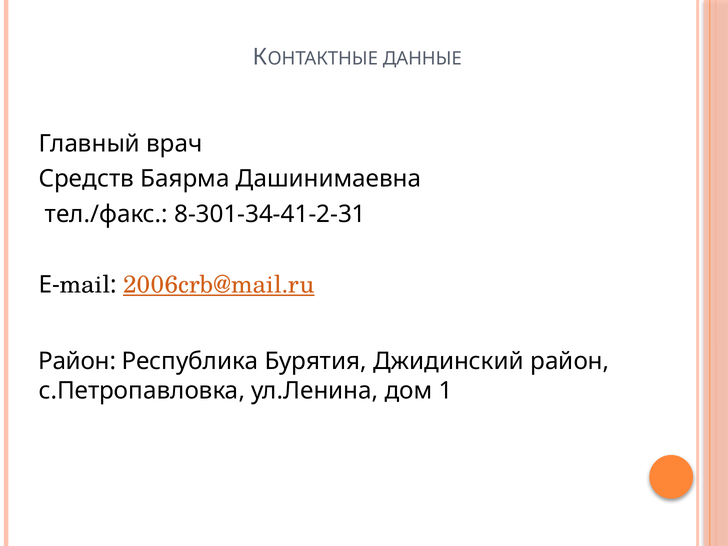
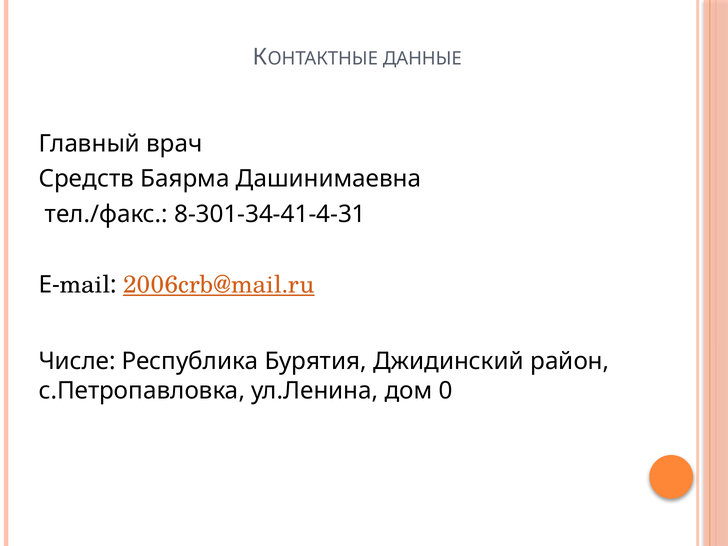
8-301-34-41-2-31: 8-301-34-41-2-31 -> 8-301-34-41-4-31 (270, 214)
Район: Район -> Числе (77, 361)
1: 1 -> 0 (446, 390)
